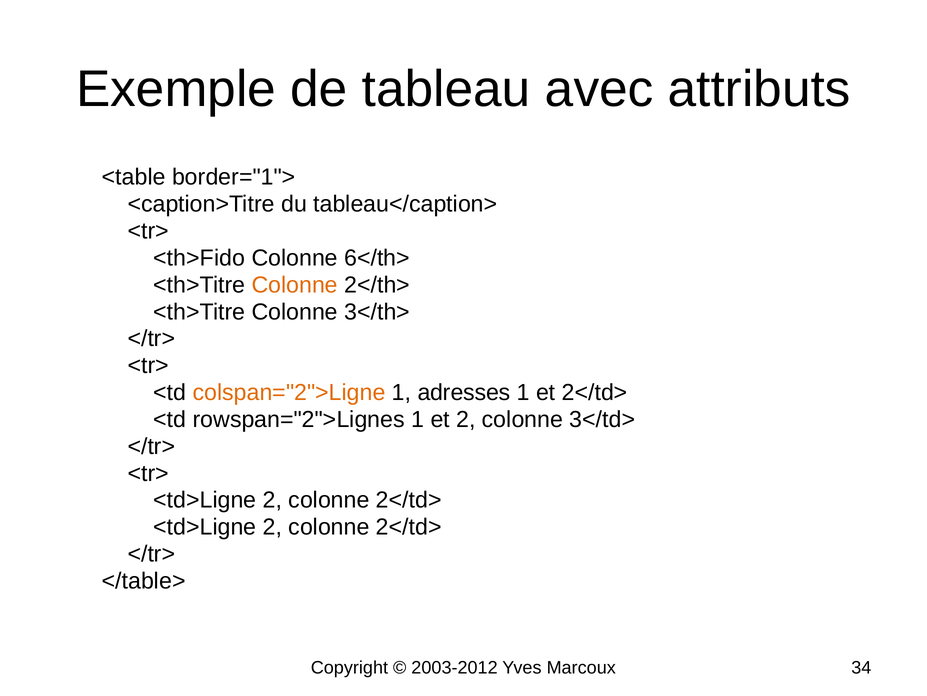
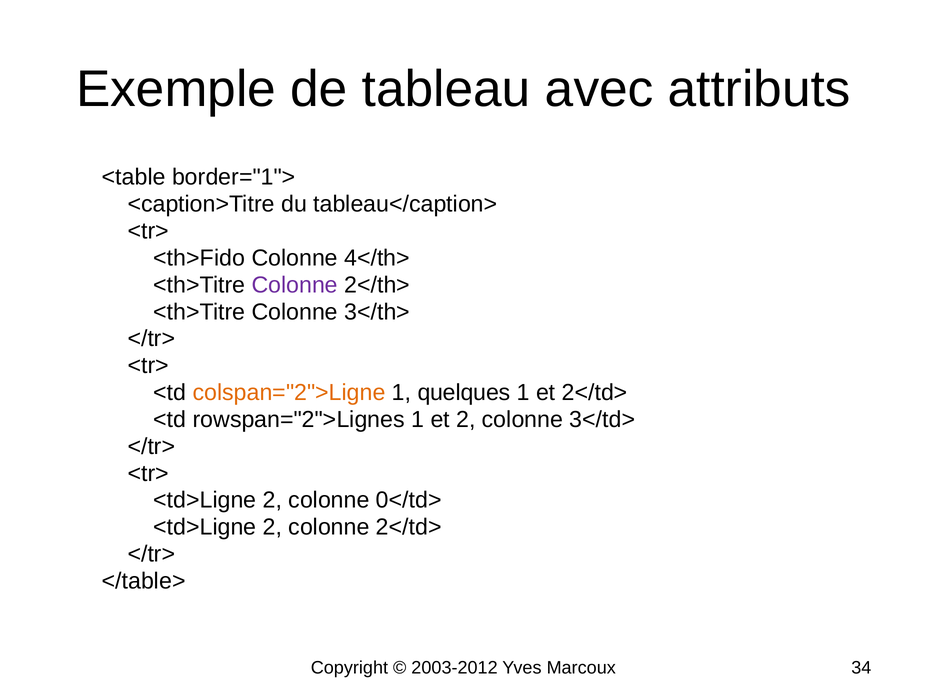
6</th>: 6</th> -> 4</th> (377, 258)
Colonne colour: orange -> purple (295, 285)
adresses: adresses -> quelques (464, 392)
2</td>: 2</td> -> 0</td> (409, 500)
